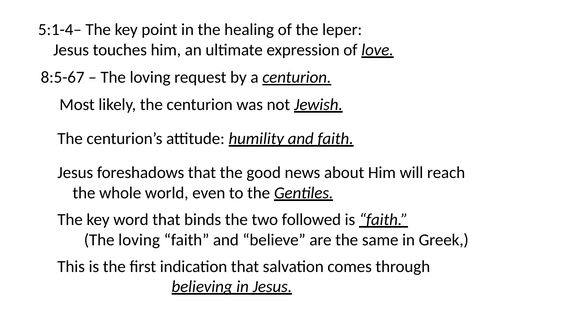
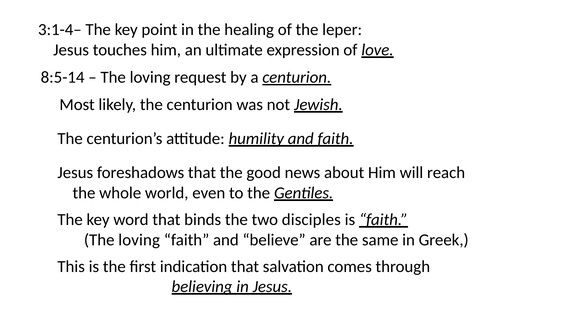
5:1-4–: 5:1-4– -> 3:1-4– (60, 30)
8:5-67: 8:5-67 -> 8:5-14 (63, 77)
followed: followed -> disciples (311, 220)
